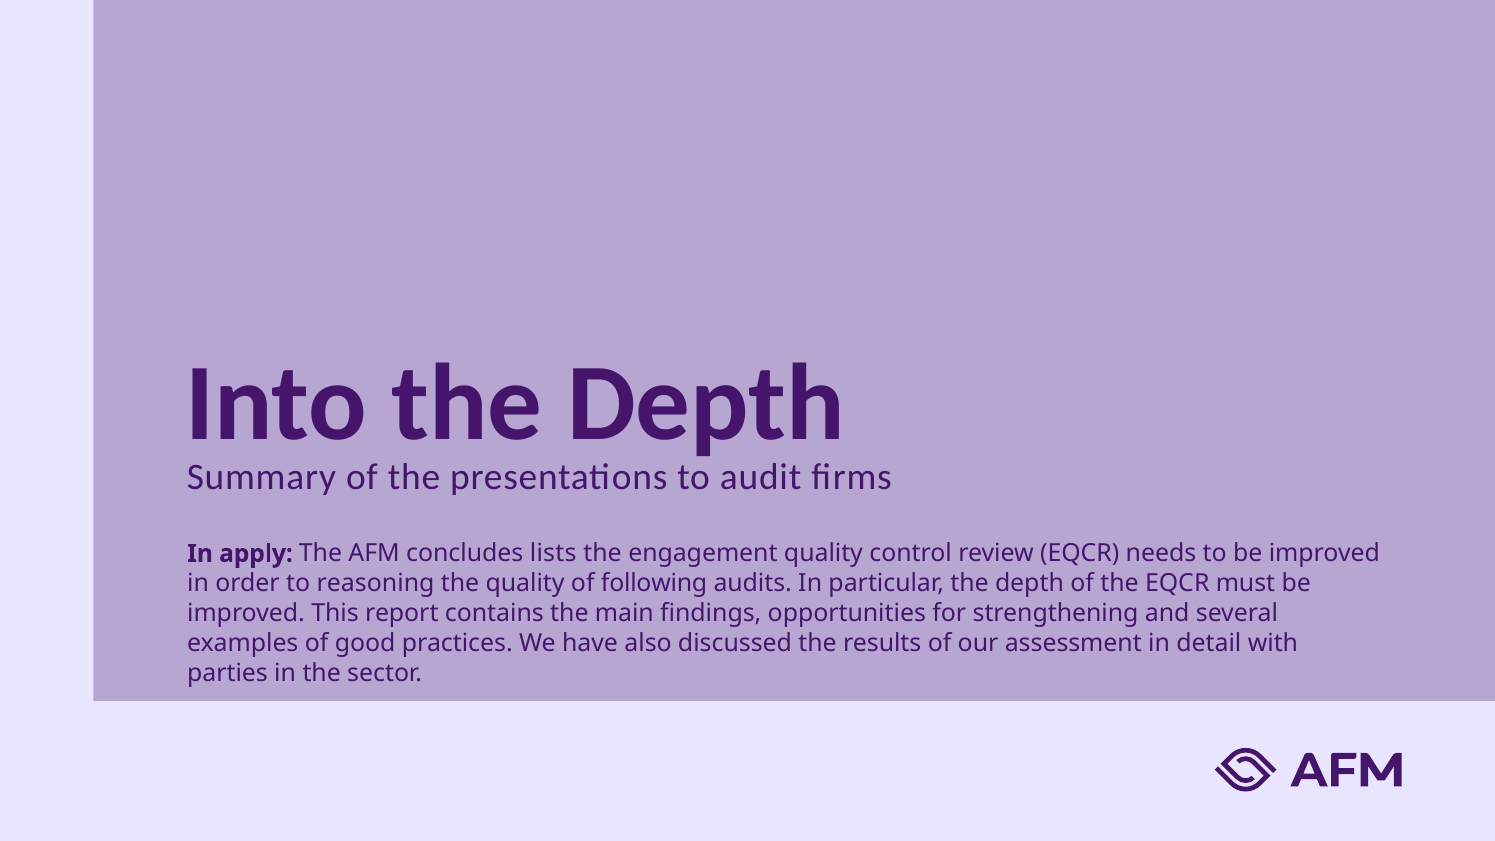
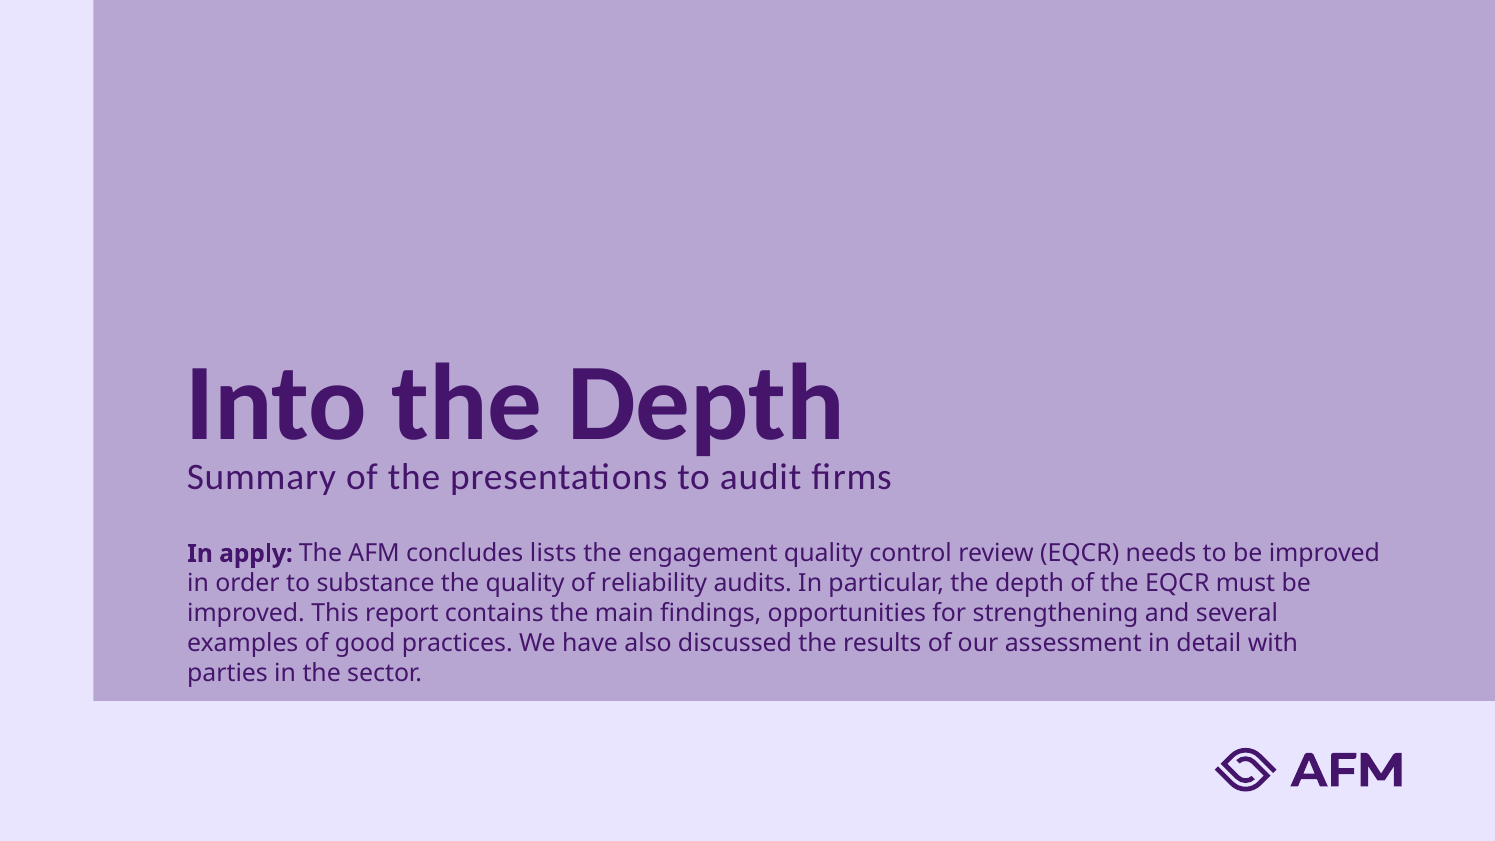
reasoning: reasoning -> substance (376, 583)
following: following -> reliability (654, 583)
